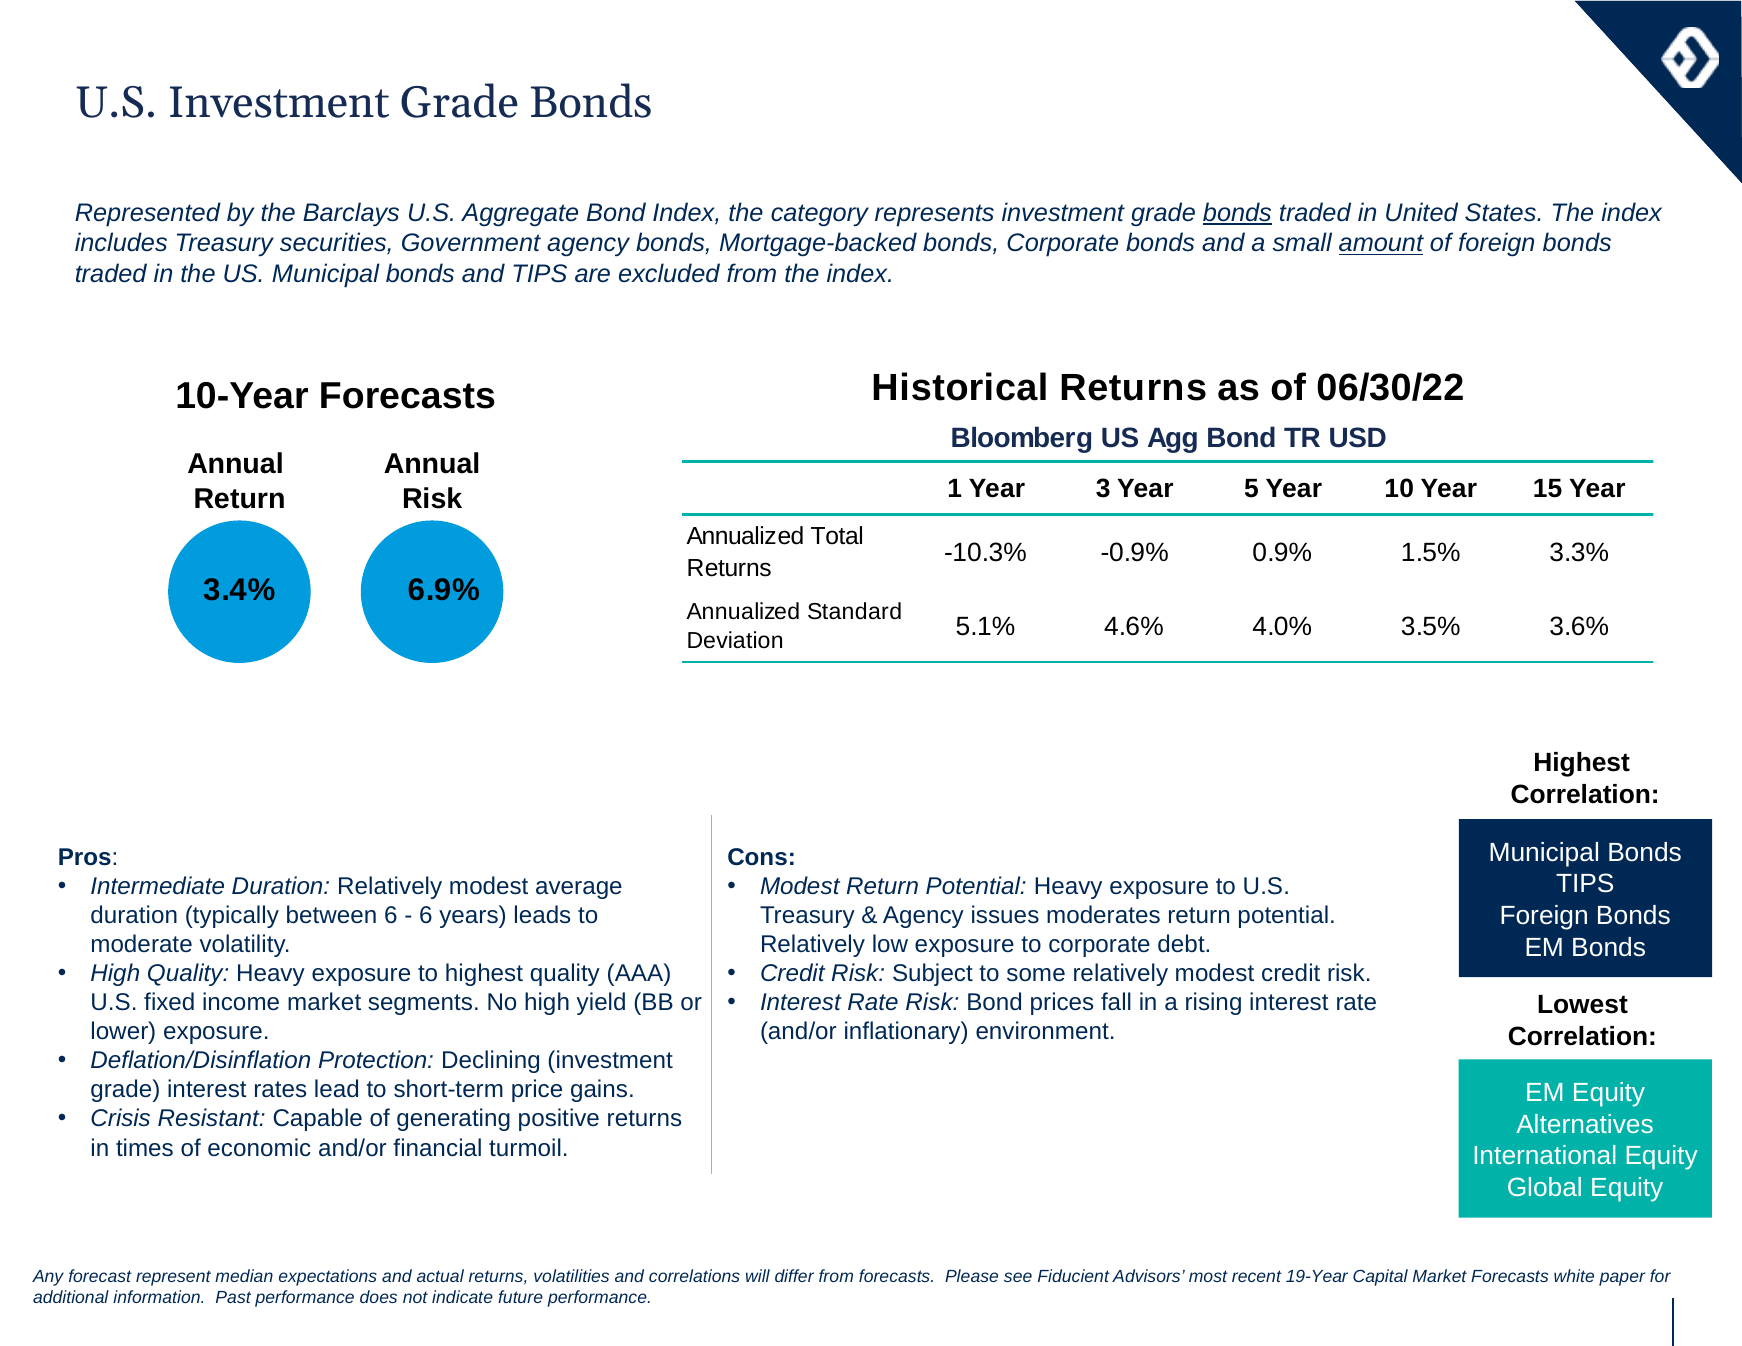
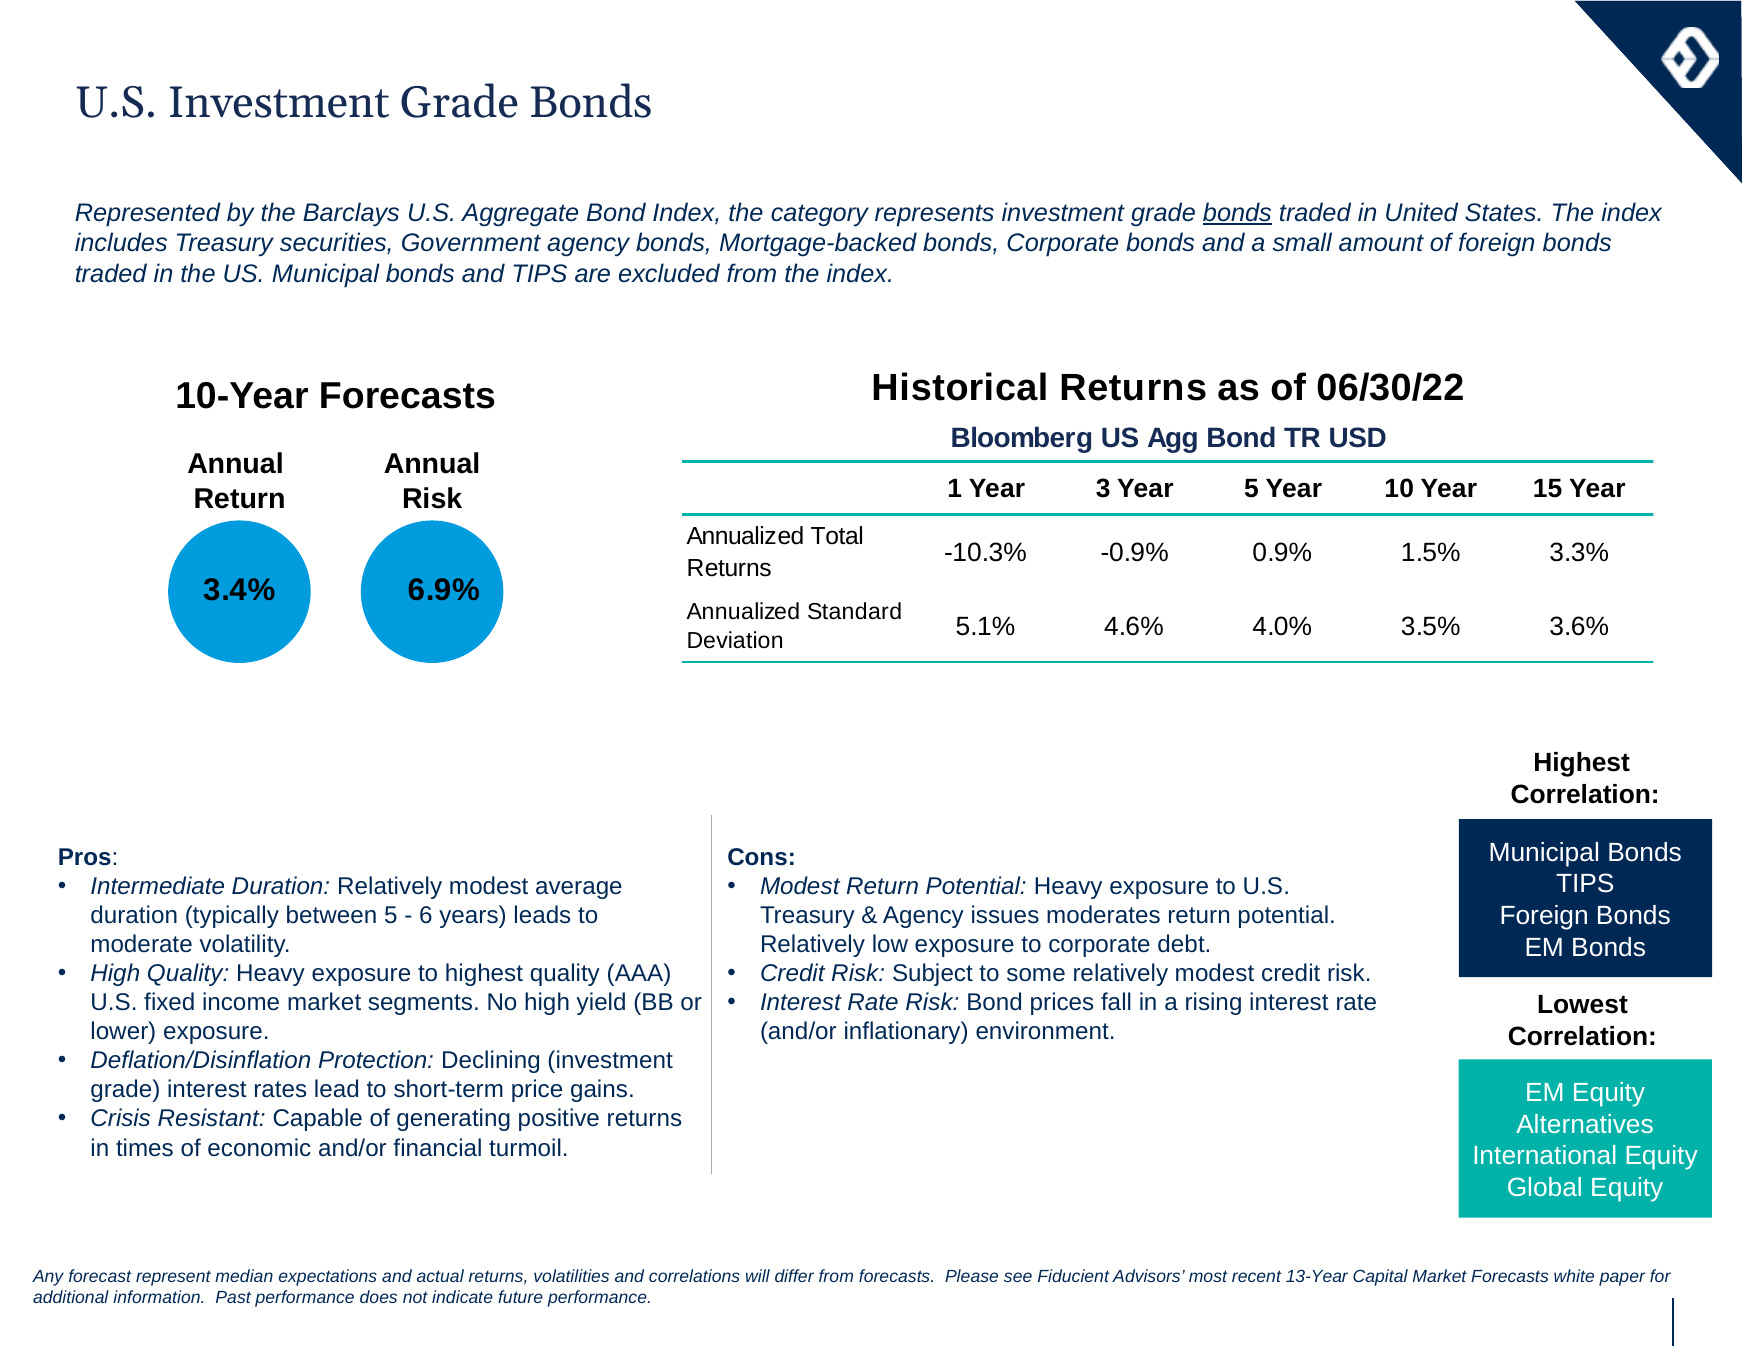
amount underline: present -> none (1381, 244)
between 6: 6 -> 5 (391, 916)
19-Year: 19-Year -> 13-Year (1317, 1277)
